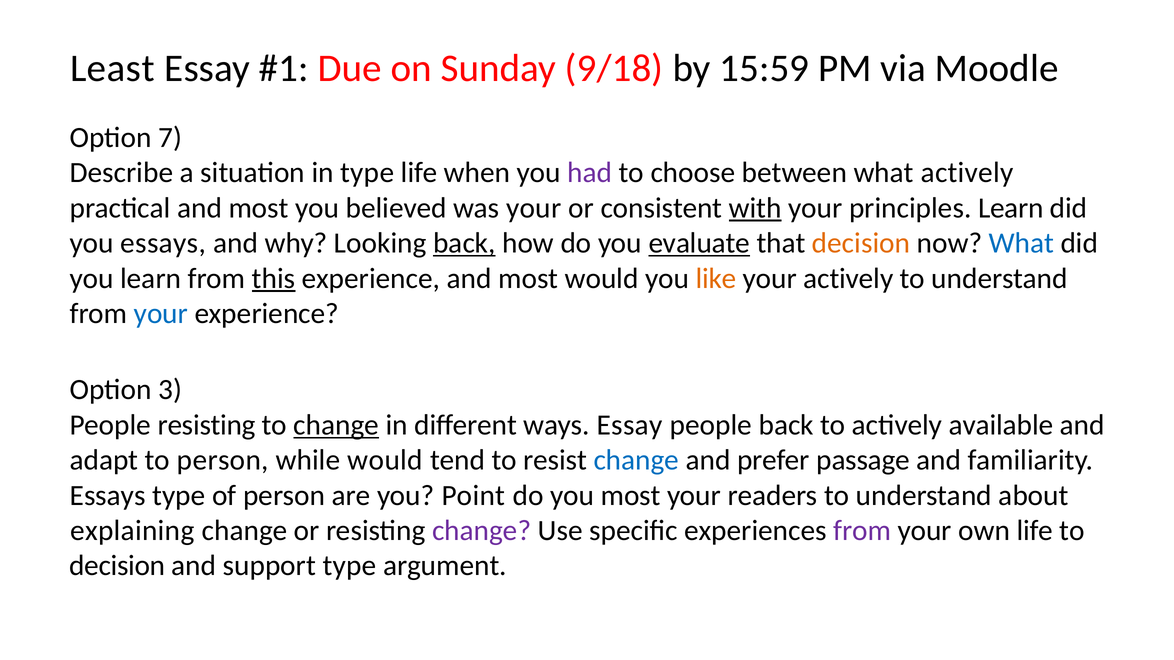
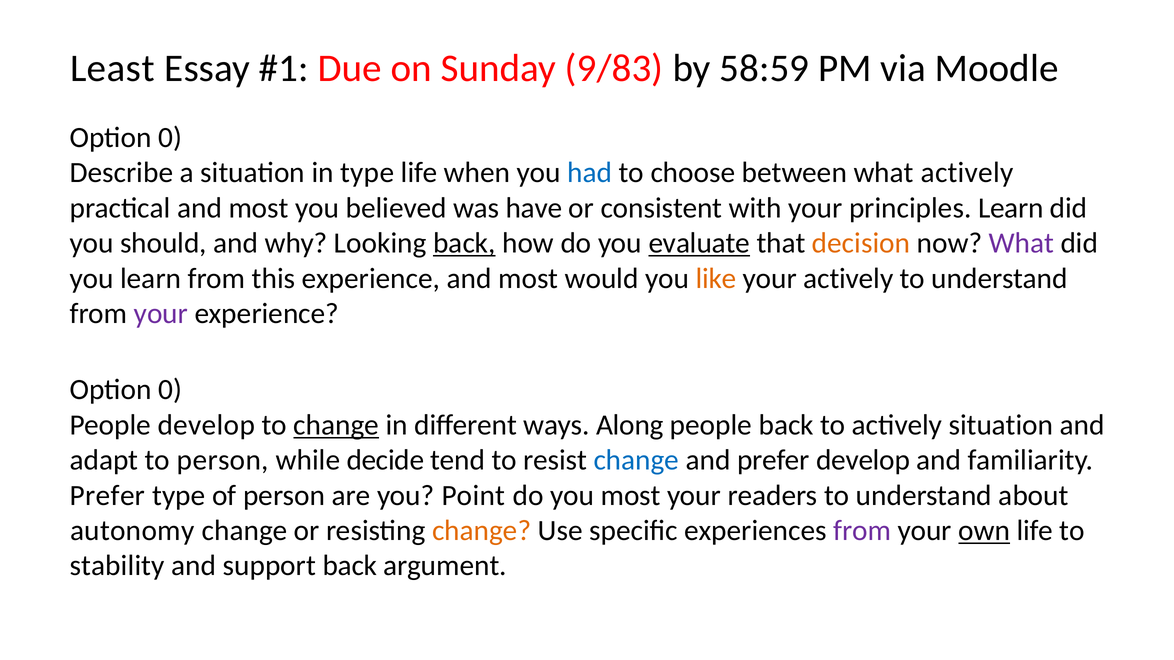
9/18: 9/18 -> 9/83 (614, 68)
15:59: 15:59 -> 58:59 (764, 68)
7: 7 -> 0 (170, 138)
had colour: purple -> blue (590, 173)
was your: your -> have (534, 208)
with underline: present -> none (755, 208)
you essays: essays -> should (163, 243)
What colour: blue -> purple (1021, 243)
this underline: present -> none (274, 278)
your colour: blue -> purple (161, 314)
3: 3 -> 0 (170, 390)
People resisting: resisting -> develop (206, 425)
ways Essay: Essay -> Along (630, 425)
actively available: available -> situation (1001, 425)
while would: would -> decide (385, 460)
prefer passage: passage -> develop (863, 460)
Essays: Essays -> Prefer (108, 496)
explaining: explaining -> autonomy (132, 531)
change colour: purple -> orange (482, 531)
own underline: none -> present (984, 531)
decision: decision -> stability (117, 566)
support type: type -> back (350, 566)
